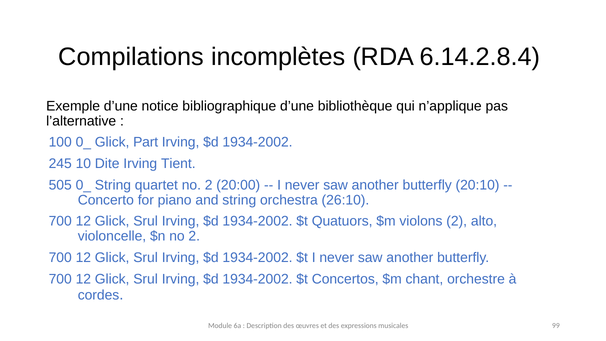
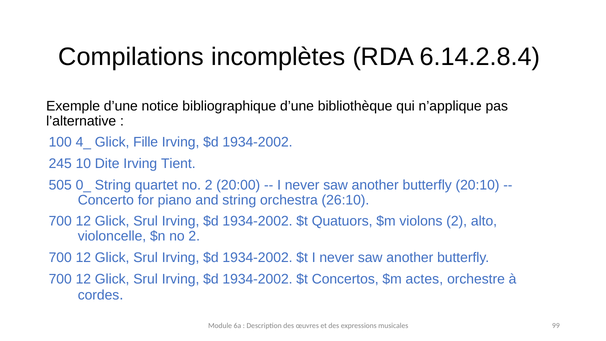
100 0_: 0_ -> 4_ (83, 142)
Part: Part -> Fille (146, 142)
chant: chant -> actes (424, 279)
